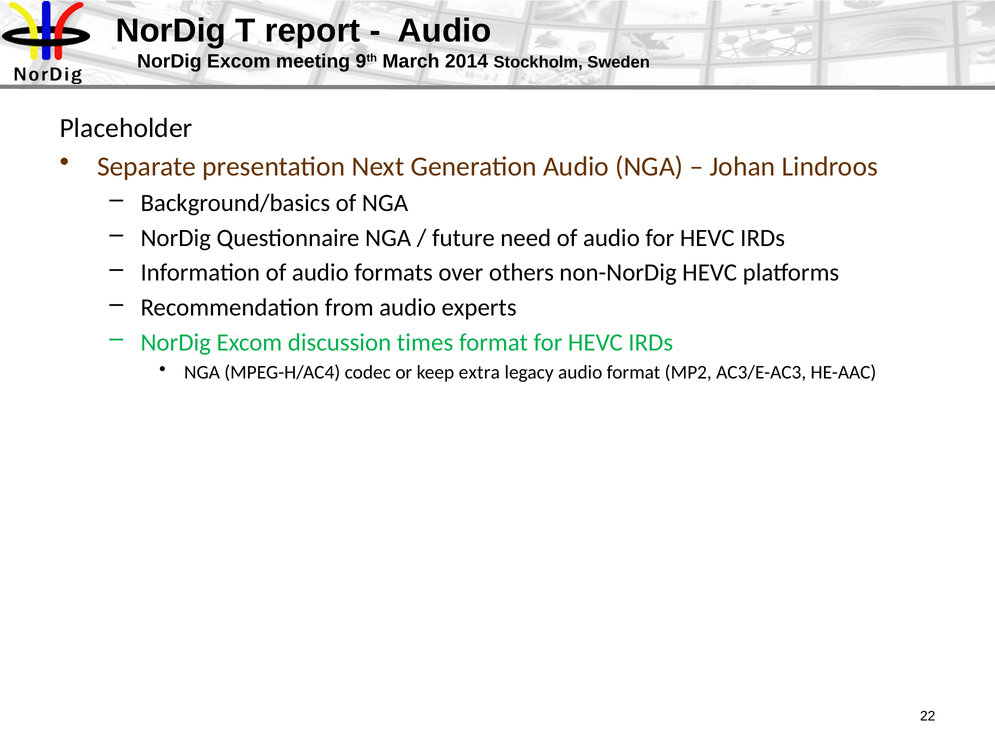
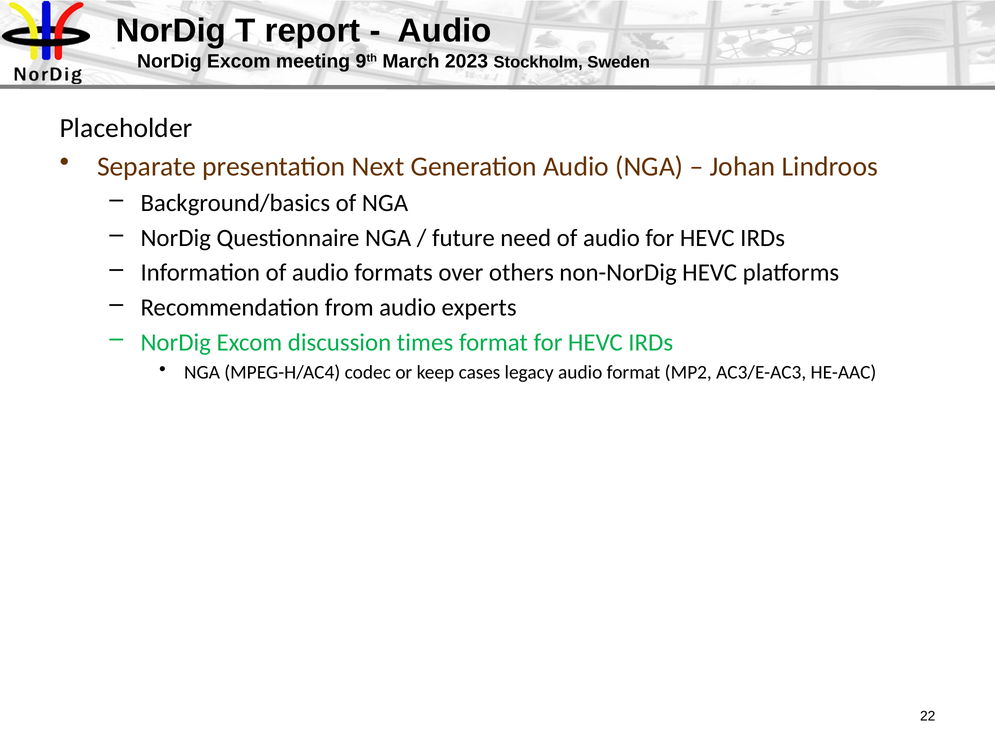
2014: 2014 -> 2023 (467, 61)
extra: extra -> cases (479, 372)
